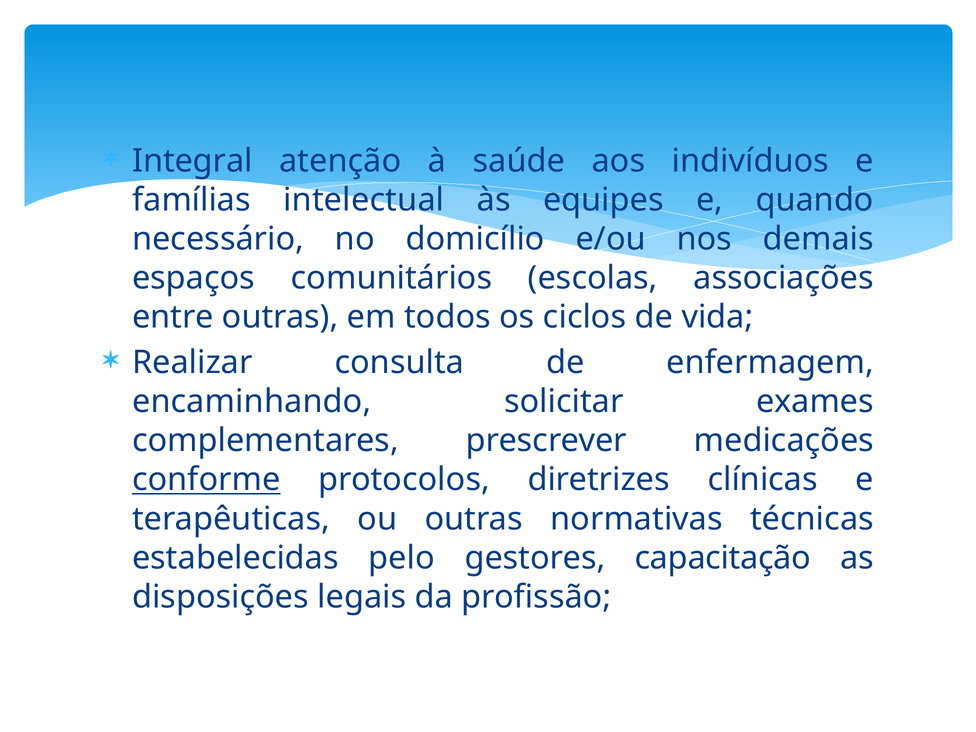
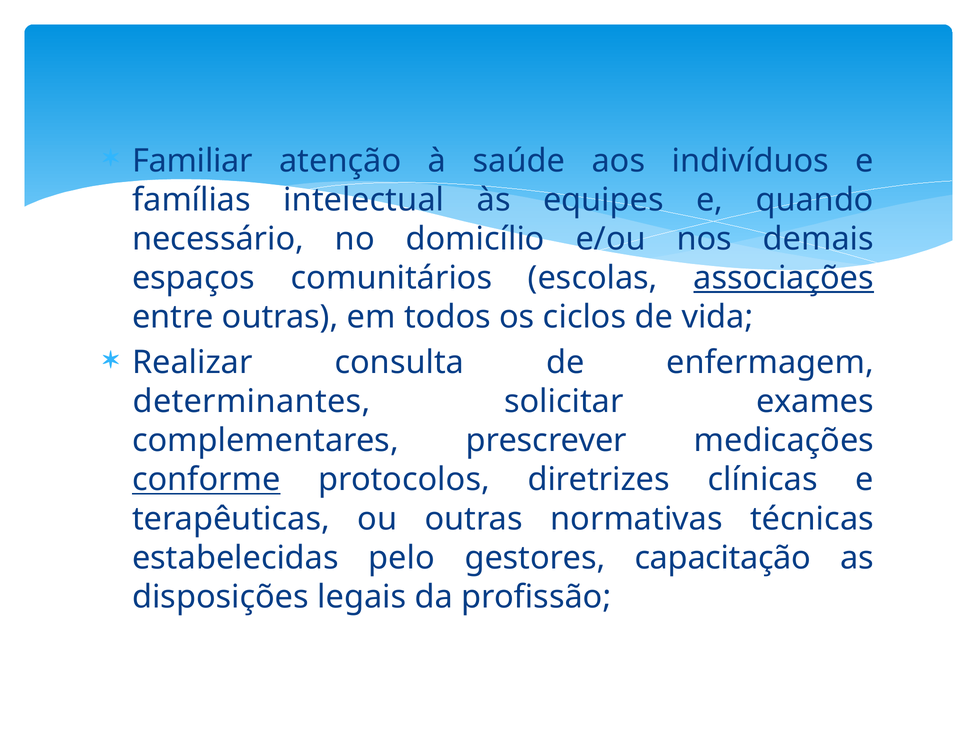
Integral: Integral -> Familiar (192, 161)
associações underline: none -> present (784, 278)
encaminhando: encaminhando -> determinantes (252, 402)
